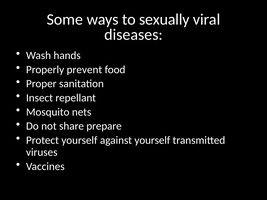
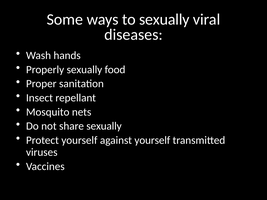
Properly prevent: prevent -> sexually (84, 70)
share prepare: prepare -> sexually (104, 126)
